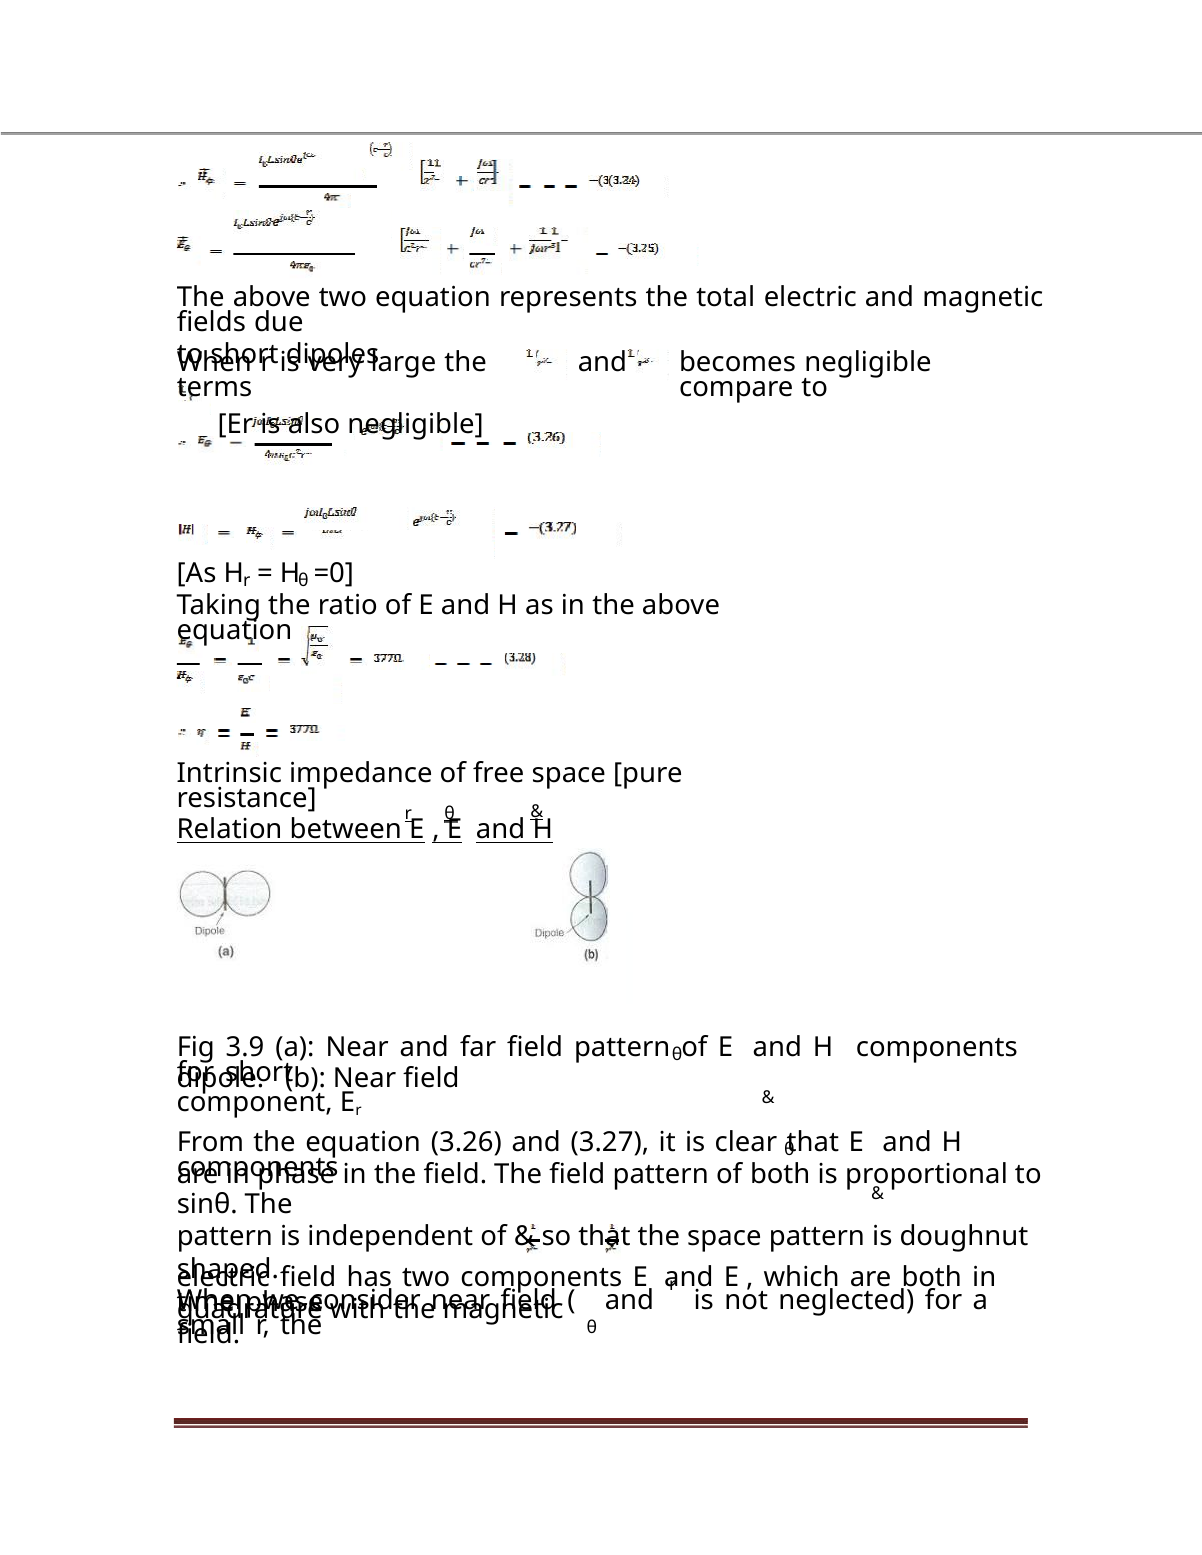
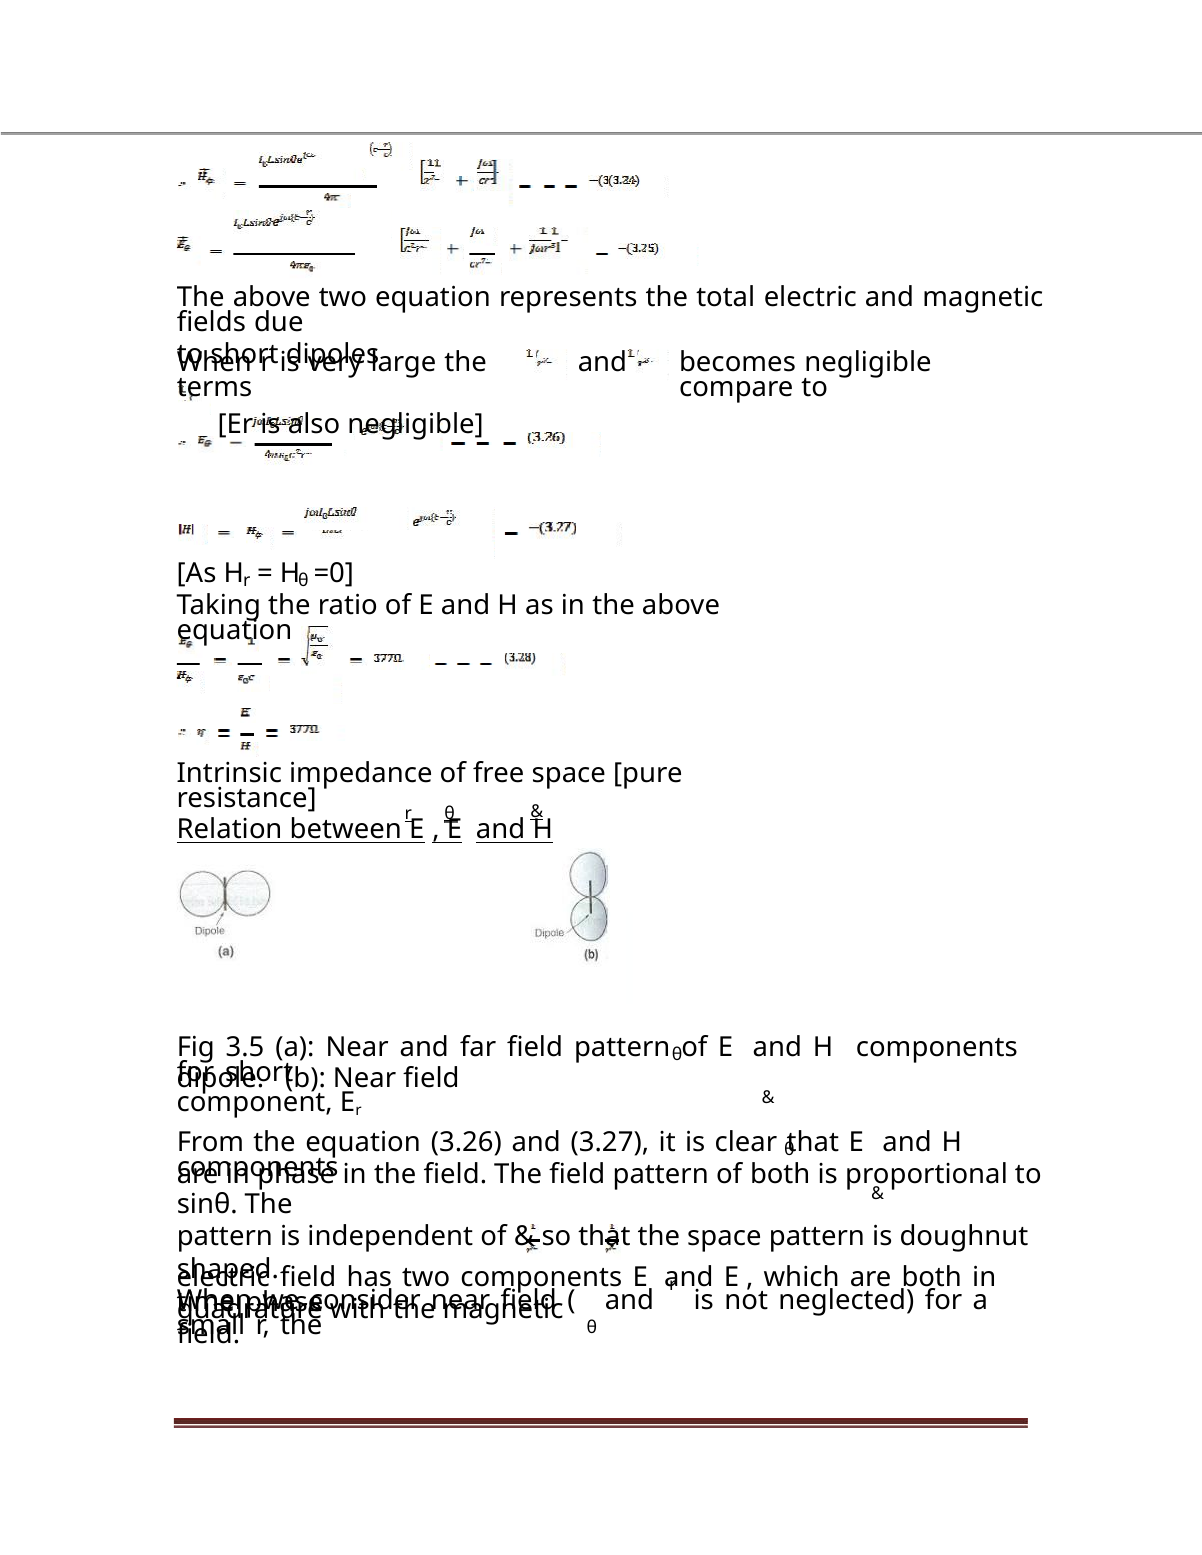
3.9: 3.9 -> 3.5 (245, 1047)
